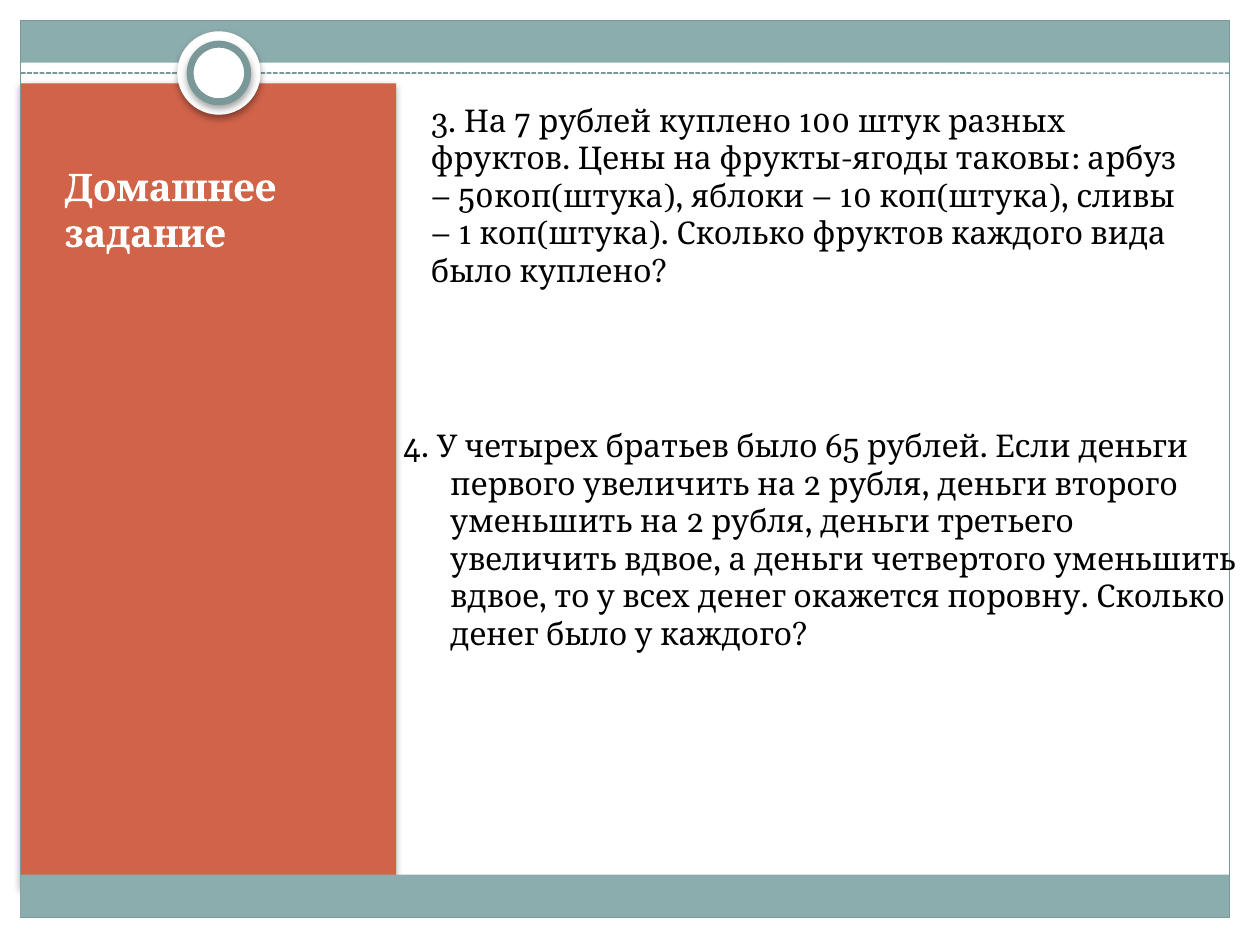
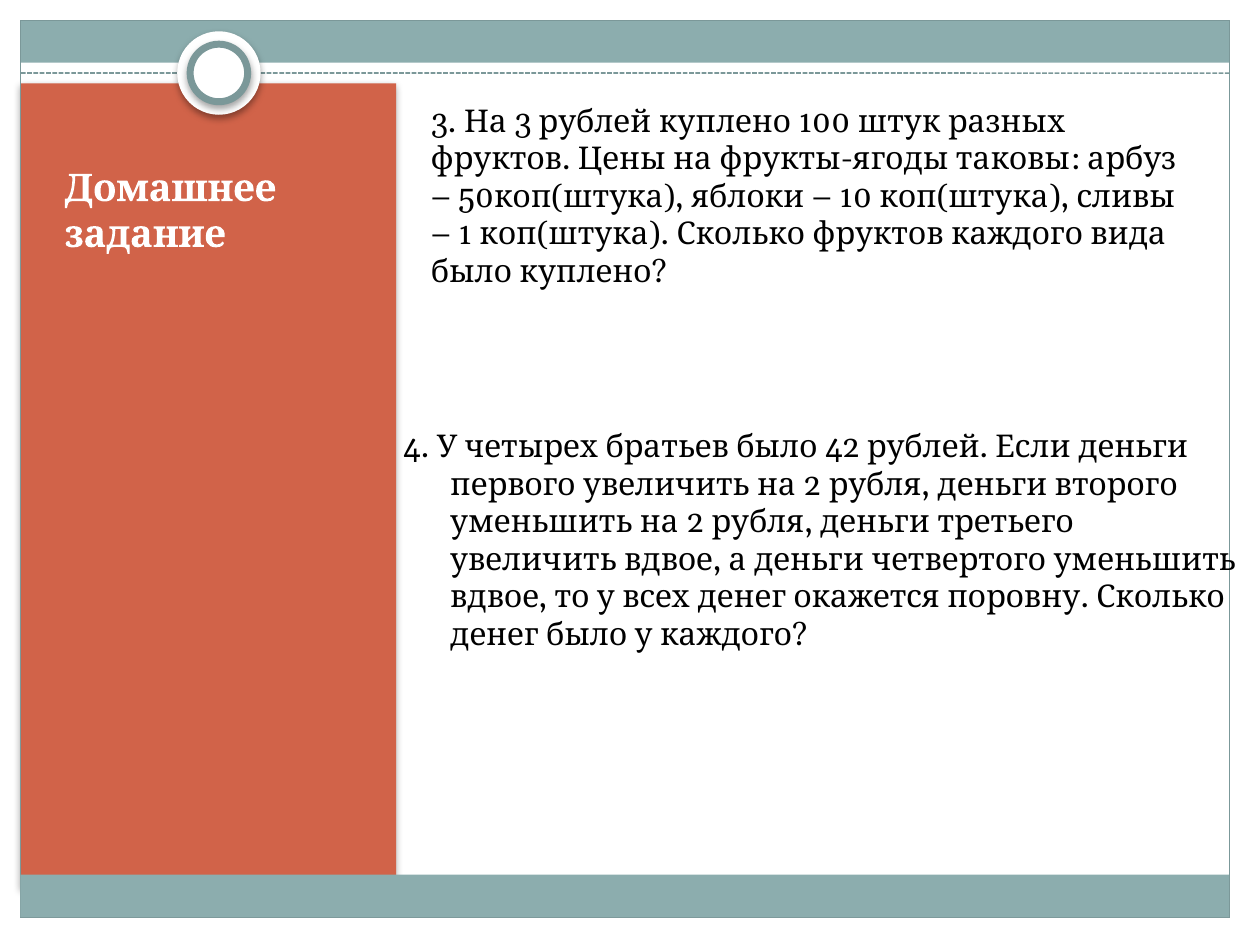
3 7: 7 -> 3 (523, 122)
65: 65 -> 42 (842, 447)
